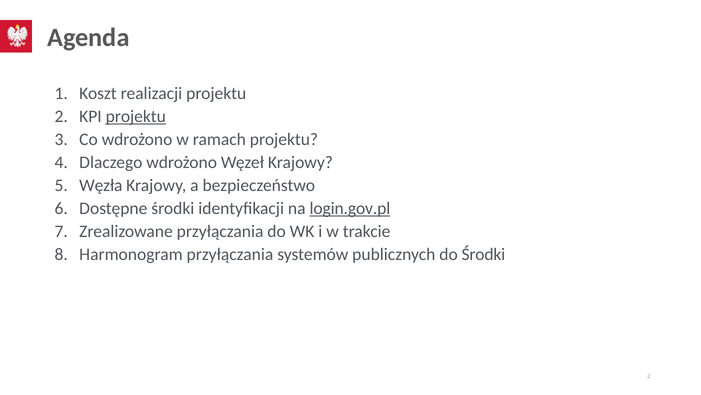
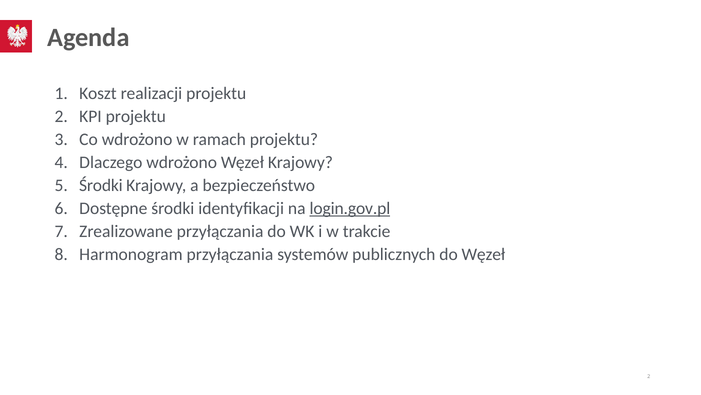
projektu underline: present -> none (136, 116)
Węzła: Węzła -> Środki (101, 185)
do Środki: Środki -> Węzeł (483, 254)
